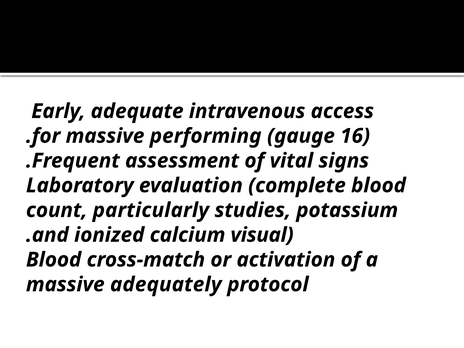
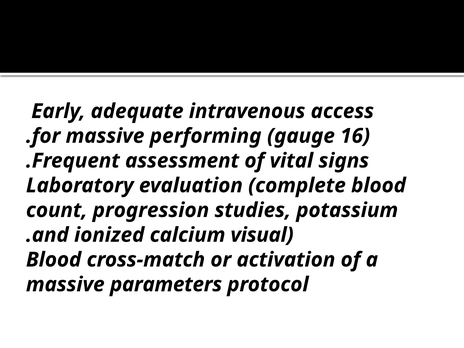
particularly: particularly -> progression (151, 210)
adequately: adequately -> parameters (166, 284)
